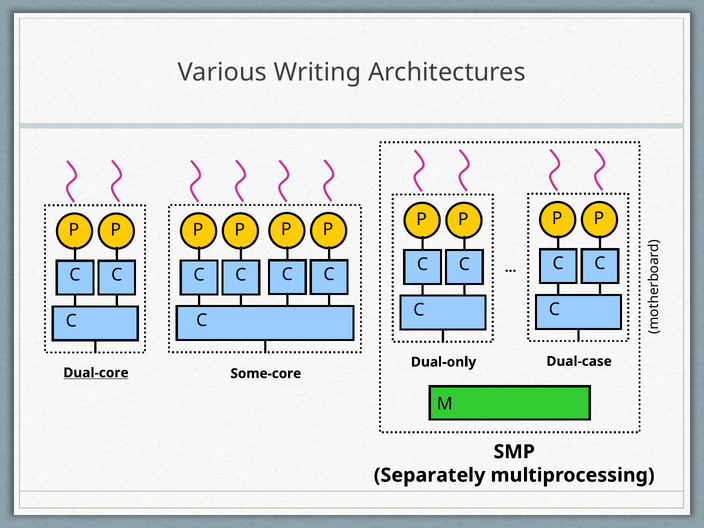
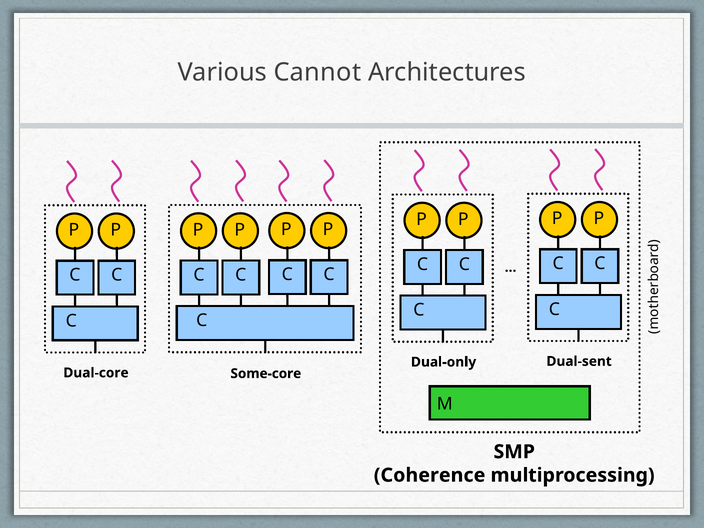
Writing: Writing -> Cannot (317, 72)
Dual-case: Dual-case -> Dual-sent (579, 361)
Dual-core underline: present -> none (96, 373)
Separately: Separately -> Coherence (430, 475)
